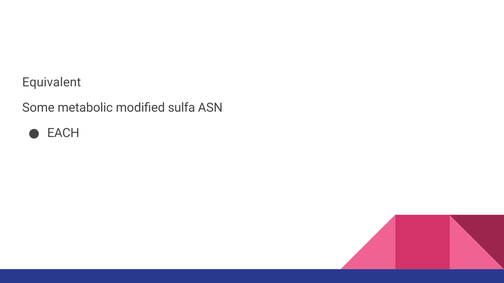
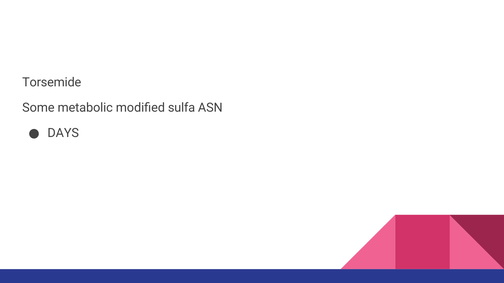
Equivalent: Equivalent -> Torsemide (52, 83)
EACH: EACH -> DAYS (63, 133)
